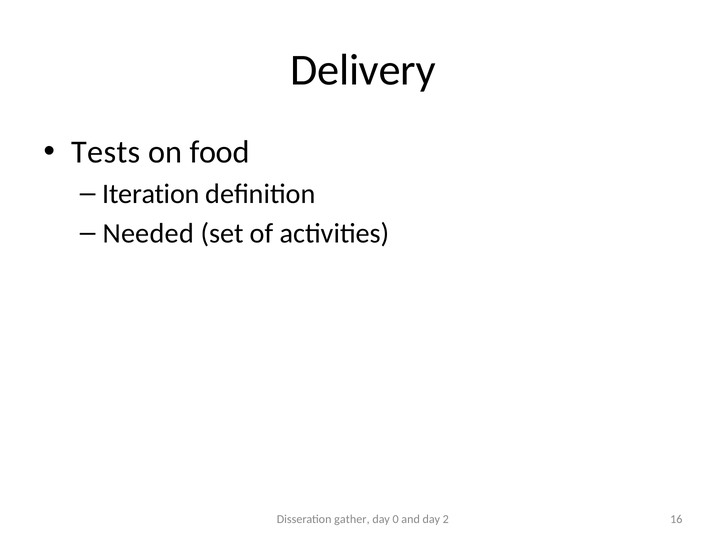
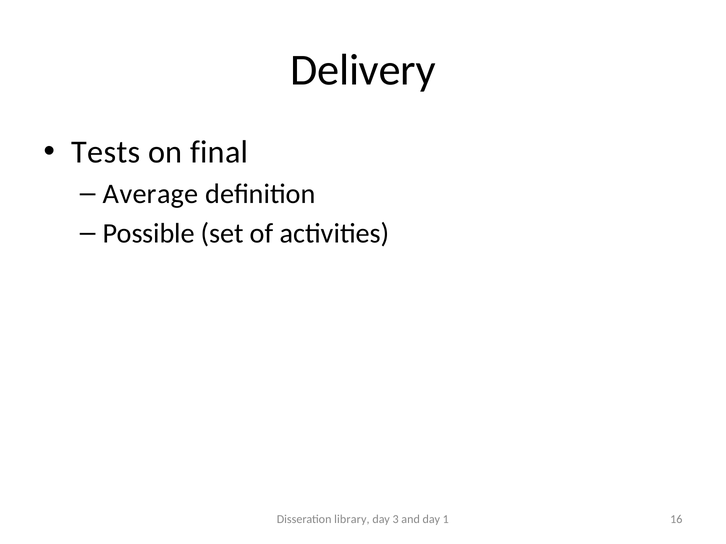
food: food -> final (219, 152)
Iteration: Iteration -> Average (151, 194)
Needed: Needed -> Possible (149, 234)
gather: gather -> library (352, 520)
0: 0 -> 3 (396, 520)
2: 2 -> 1 (446, 520)
